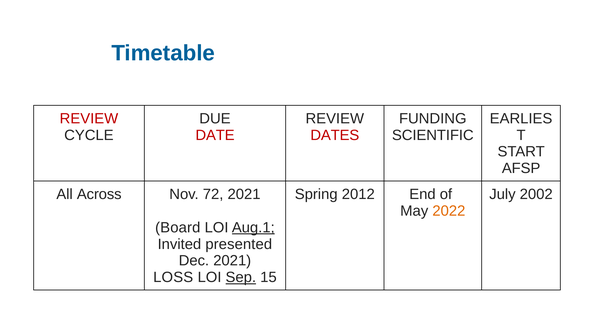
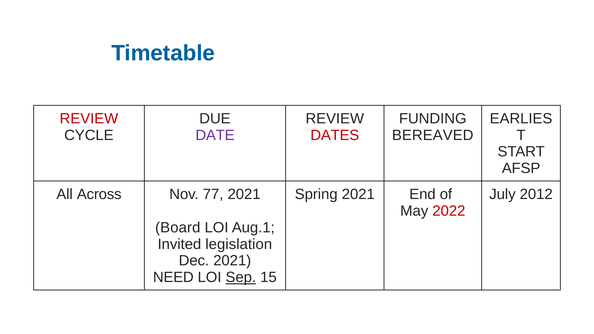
DATE colour: red -> purple (215, 135)
SCIENTIFIC: SCIENTIFIC -> BEREAVED (433, 135)
72: 72 -> 77 (213, 194)
Spring 2012: 2012 -> 2021 (358, 194)
2002: 2002 -> 2012 (536, 194)
2022 colour: orange -> red (449, 211)
Aug.1 underline: present -> none (253, 228)
presented: presented -> legislation (239, 244)
LOSS: LOSS -> NEED (173, 277)
